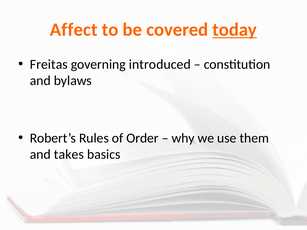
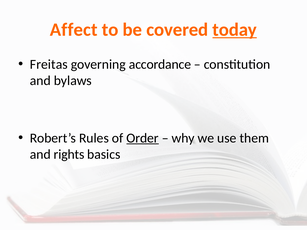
introduced: introduced -> accordance (160, 64)
Order underline: none -> present (143, 138)
takes: takes -> rights (69, 155)
